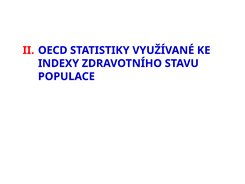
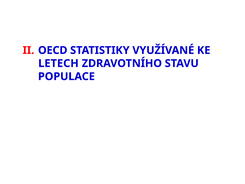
INDEXY: INDEXY -> LETECH (58, 63)
